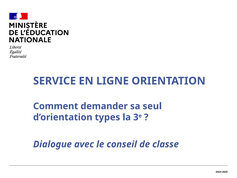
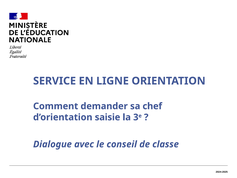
seul: seul -> chef (152, 106)
types: types -> saisie (108, 117)
